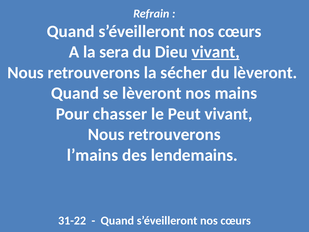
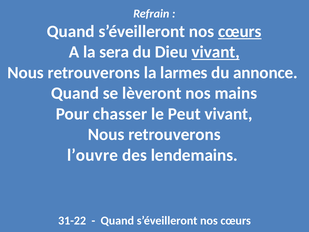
cœurs underline: none -> present (240, 31)
sécher: sécher -> larmes (184, 73)
du lèveront: lèveront -> annonce (265, 73)
l’mains: l’mains -> l’ouvre (92, 155)
